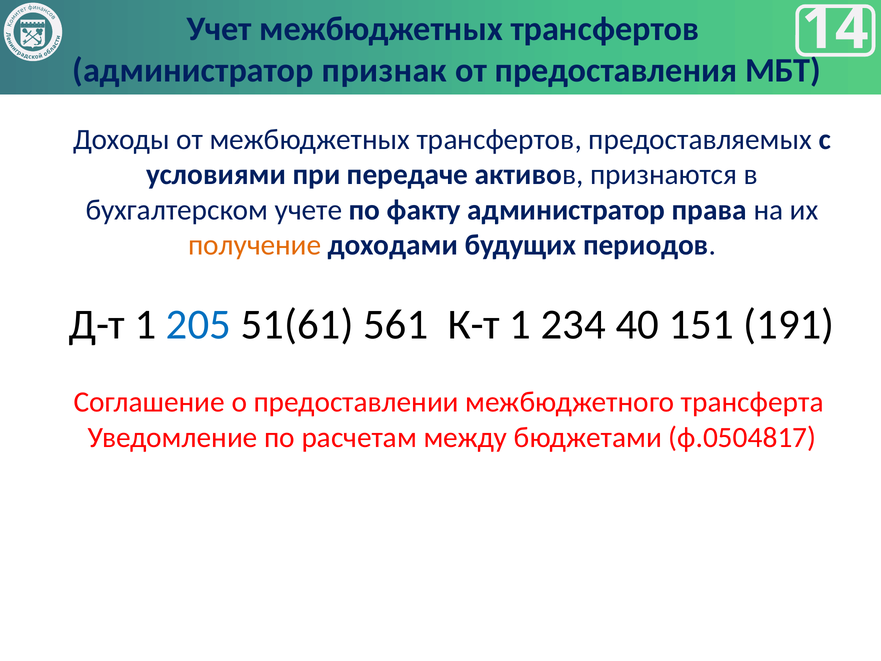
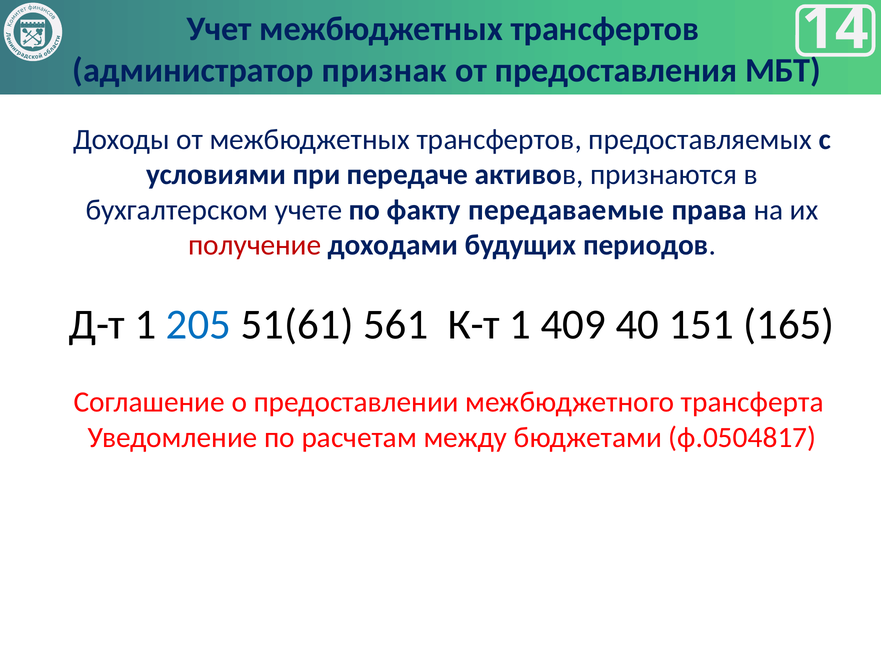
факту администратор: администратор -> передаваемые (566, 210)
получение colour: orange -> red (255, 245)
234: 234 -> 409 (573, 324)
191: 191 -> 165 (789, 324)
